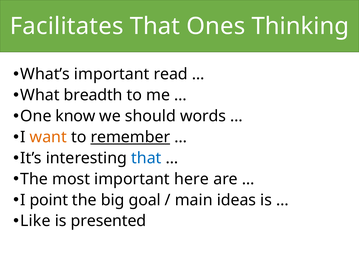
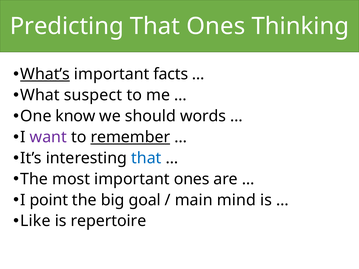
Facilitates: Facilitates -> Predicting (67, 26)
What’s underline: none -> present (45, 74)
read: read -> facts (171, 74)
breadth: breadth -> suspect (93, 95)
want colour: orange -> purple (48, 137)
important here: here -> ones (192, 179)
ideas: ideas -> mind (236, 200)
presented: presented -> repertoire (108, 221)
